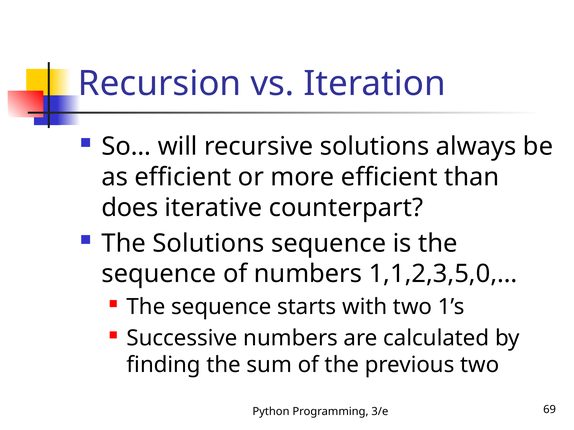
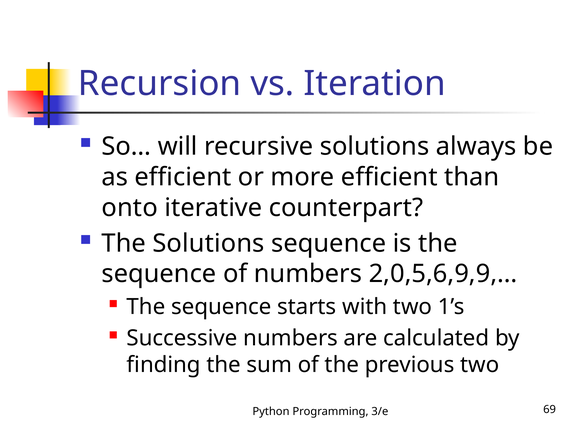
does: does -> onto (130, 208)
1,1,2,3,5,0,…: 1,1,2,3,5,0,… -> 2,0,5,6,9,9,… (443, 274)
